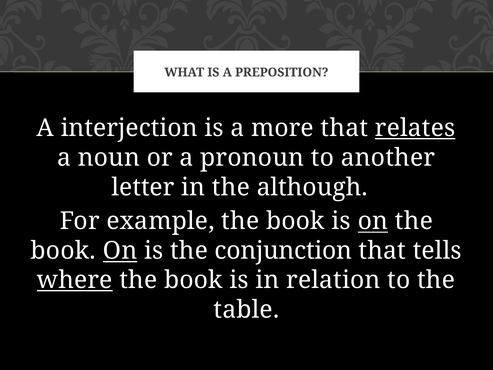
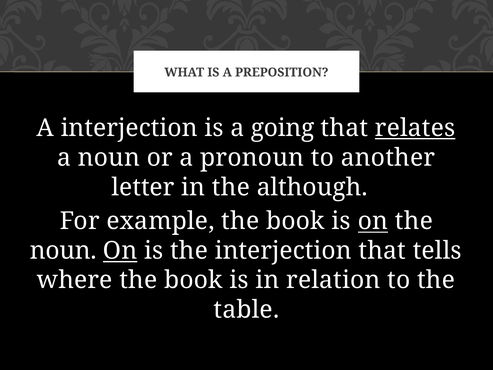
more: more -> going (283, 128)
book: book -> noun (63, 250)
the conjunction: conjunction -> interjection (283, 250)
where underline: present -> none (75, 280)
